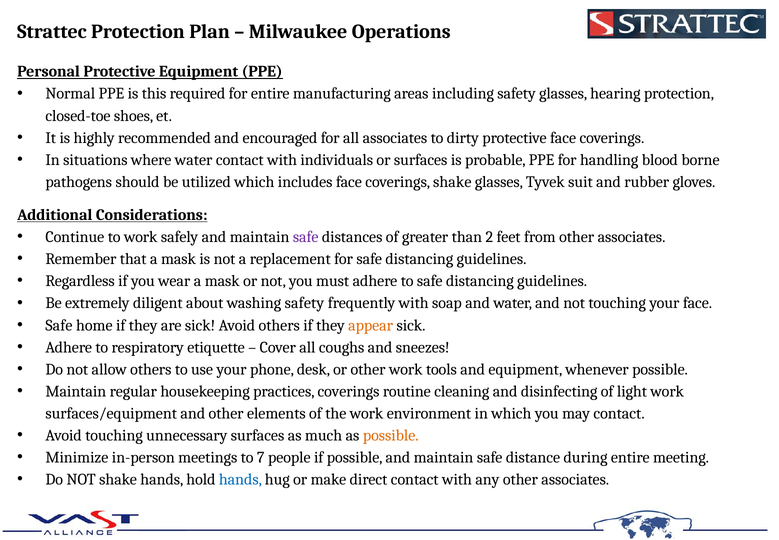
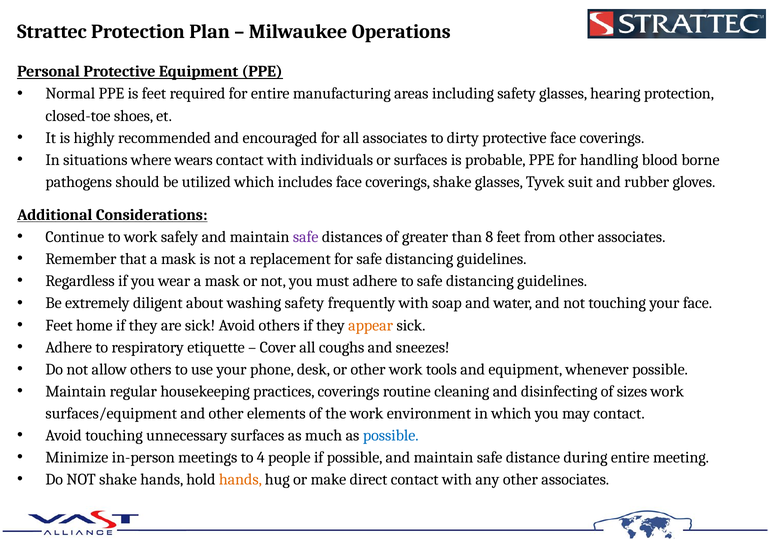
is this: this -> feet (154, 94)
where water: water -> wears (194, 160)
2: 2 -> 8 (489, 237)
Safe: Safe -> Feet (59, 325)
light: light -> sizes (632, 391)
possible colour: orange -> blue (391, 435)
7: 7 -> 4 (261, 457)
hands colour: blue -> orange (240, 479)
